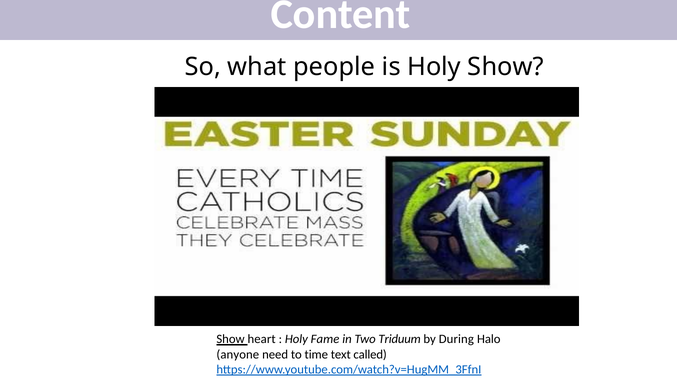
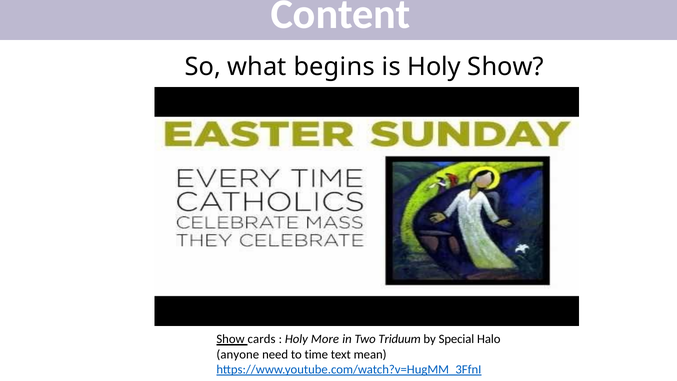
people: people -> begins (334, 67)
heart: heart -> cards (262, 339)
Fame: Fame -> More (325, 339)
During: During -> Special (456, 339)
called: called -> mean (370, 354)
